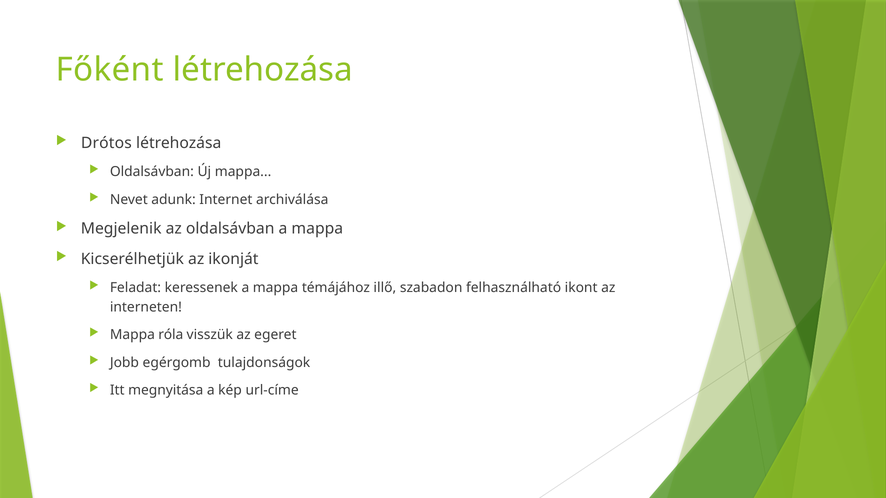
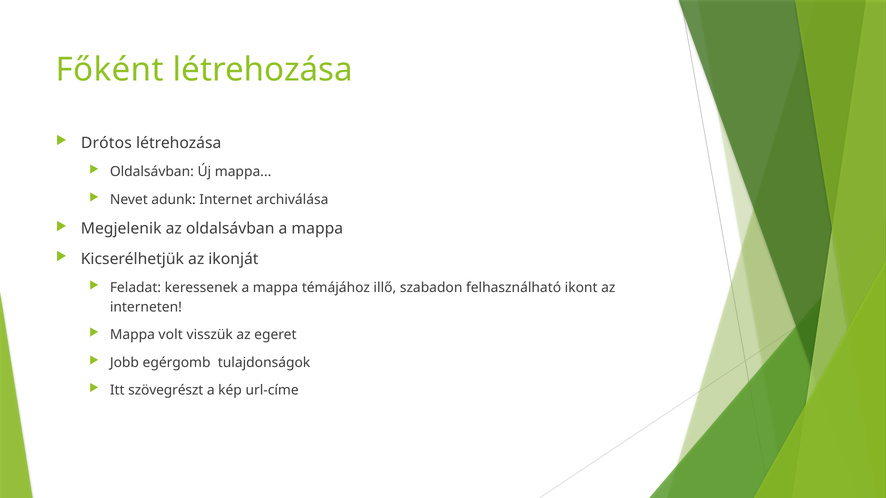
róla: róla -> volt (171, 335)
megnyitása: megnyitása -> szövegrészt (166, 390)
